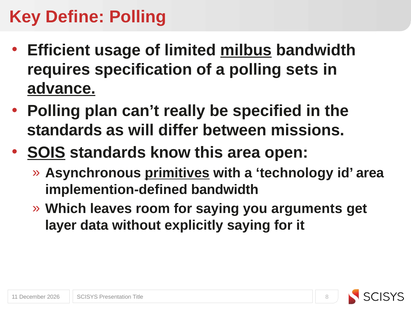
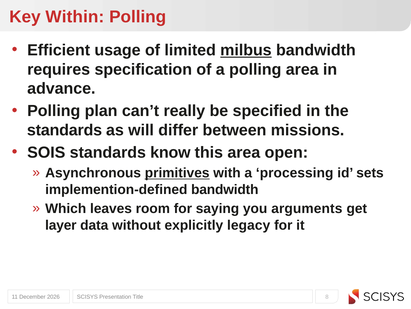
Define: Define -> Within (75, 17)
polling sets: sets -> area (302, 69)
advance underline: present -> none (61, 88)
SOIS underline: present -> none (46, 152)
technology: technology -> processing (295, 173)
id area: area -> sets (370, 173)
explicitly saying: saying -> legacy (249, 225)
